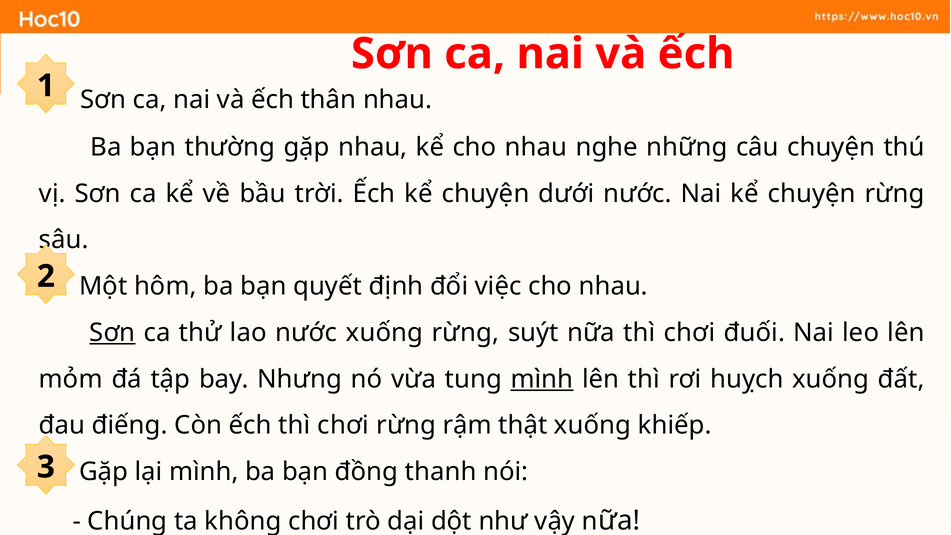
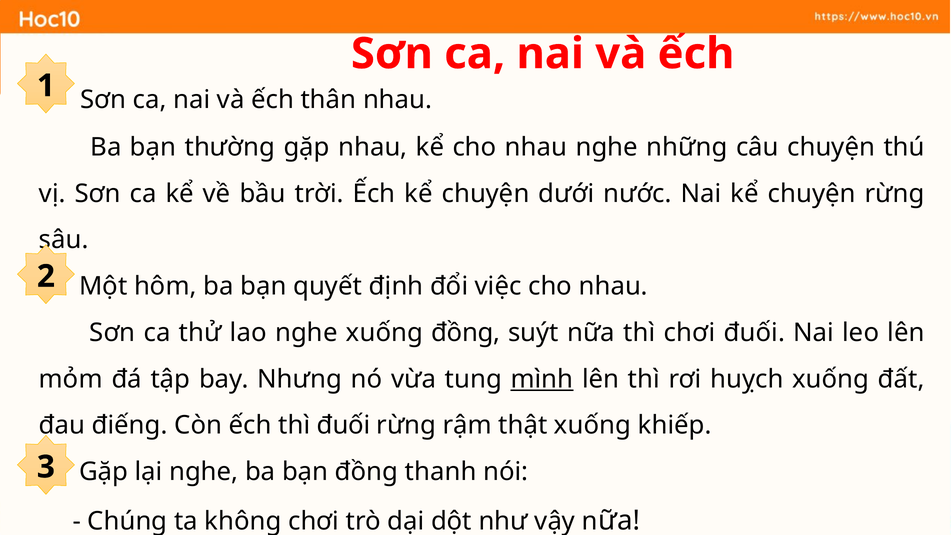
Sơn underline: present -> none (112, 333)
lao nước: nước -> nghe (306, 333)
xuống rừng: rừng -> đồng (466, 333)
ếch thì chơi: chơi -> đuối (344, 425)
lại mình: mình -> nghe (204, 472)
